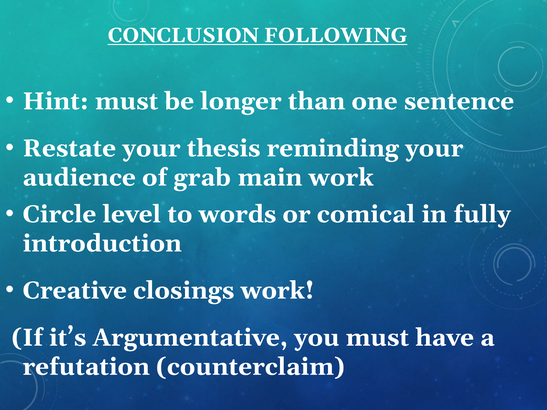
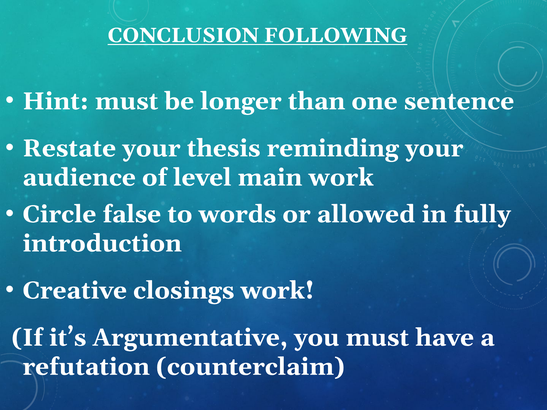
grab: grab -> level (202, 178)
level: level -> false (132, 214)
comical: comical -> allowed (366, 214)
